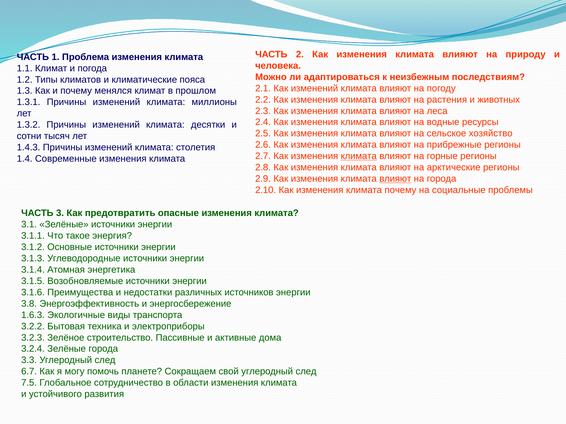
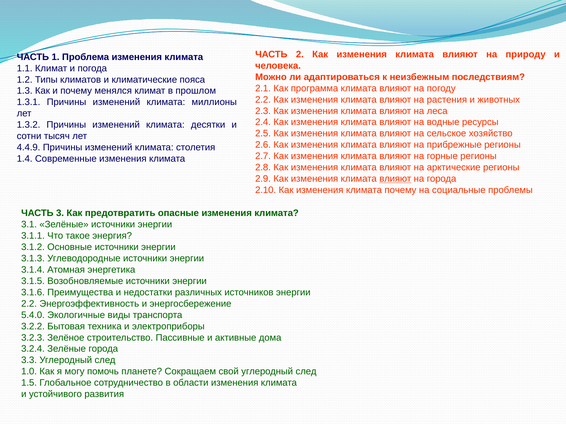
Как изменений: изменений -> программа (315, 88)
1.4.3: 1.4.3 -> 4.4.9 (29, 148)
климата underline: present -> none (359, 156)
3.8: 3.8 -> 2.2 (29, 304)
1.6.3: 1.6.3 -> 5.4.0 (33, 315)
6.7: 6.7 -> 1.0 (29, 372)
7.5: 7.5 -> 1.5 (29, 383)
